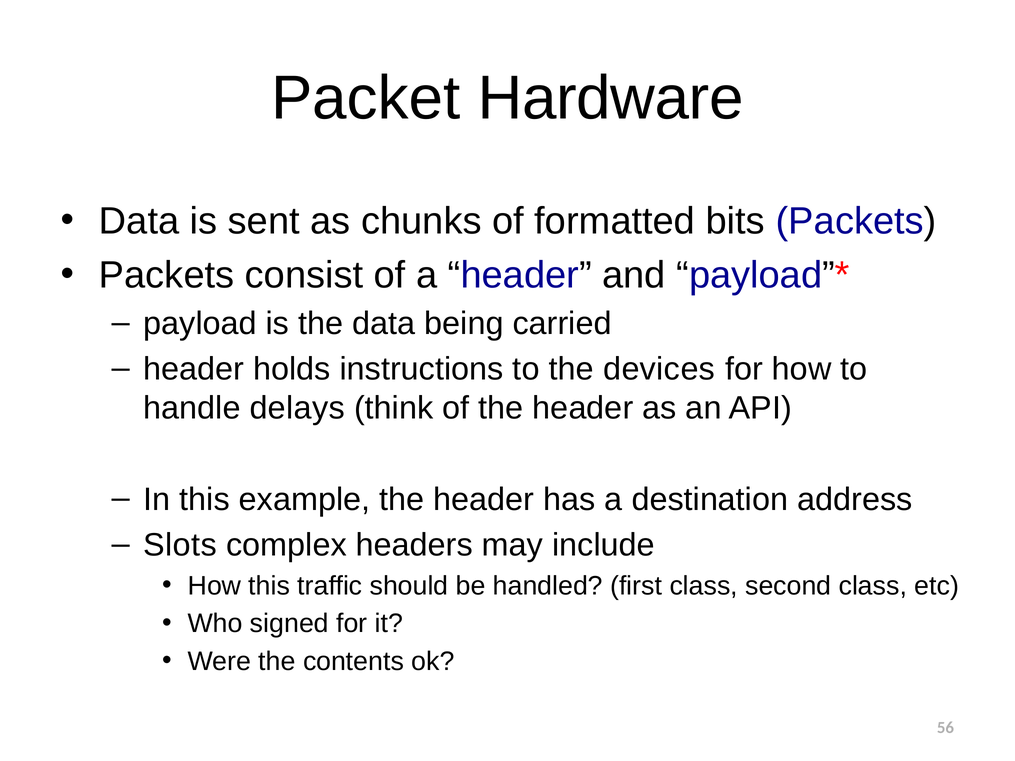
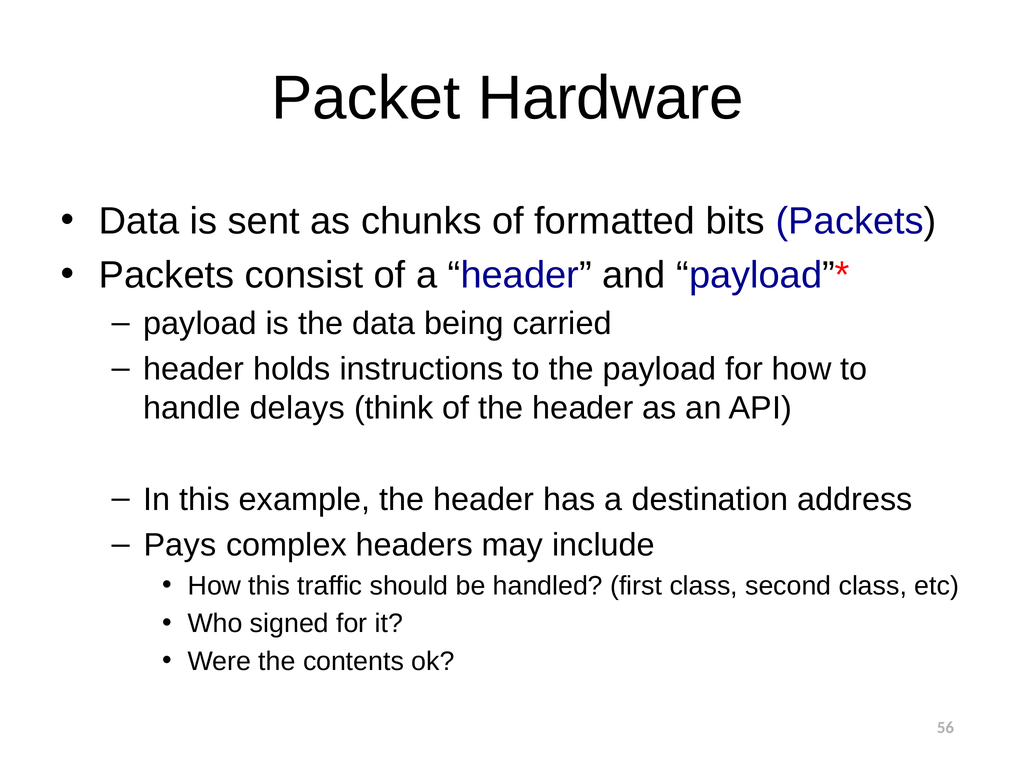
the devices: devices -> payload (659, 369)
Slots: Slots -> Pays (180, 545)
